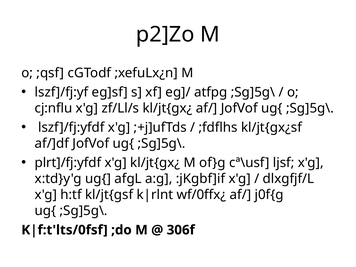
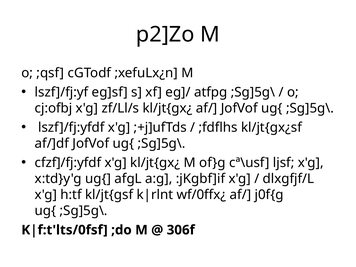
cj:nflu: cj:nflu -> cj:ofbj (54, 108)
plrt]/fj:yfdf: plrt]/fj:yfdf -> cfzf]/fj:yfdf (68, 163)
